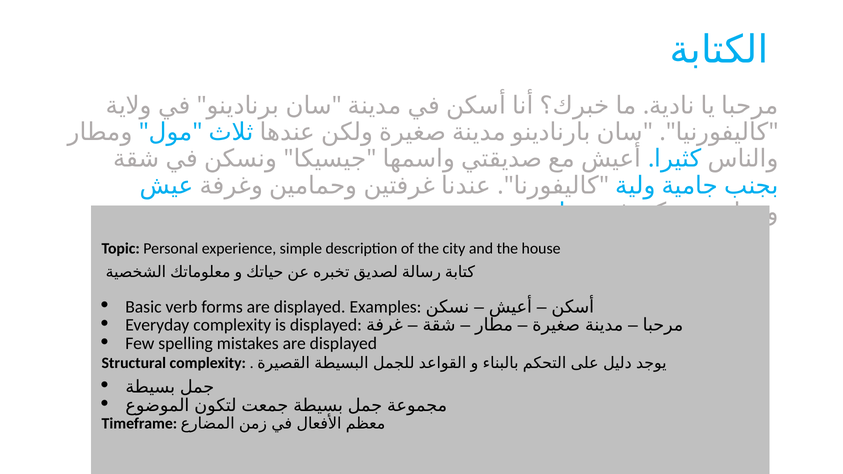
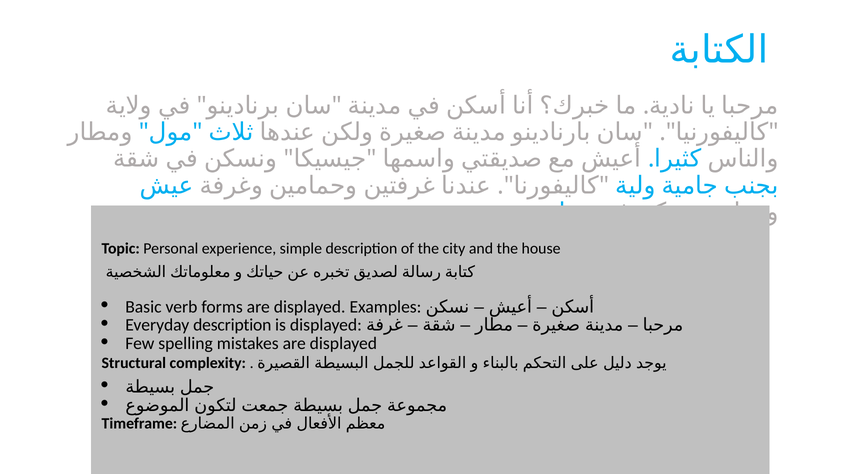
Everyday complexity: complexity -> description (232, 325)
